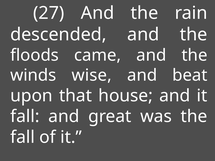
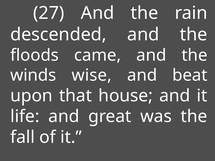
fall: fall -> life (25, 117)
